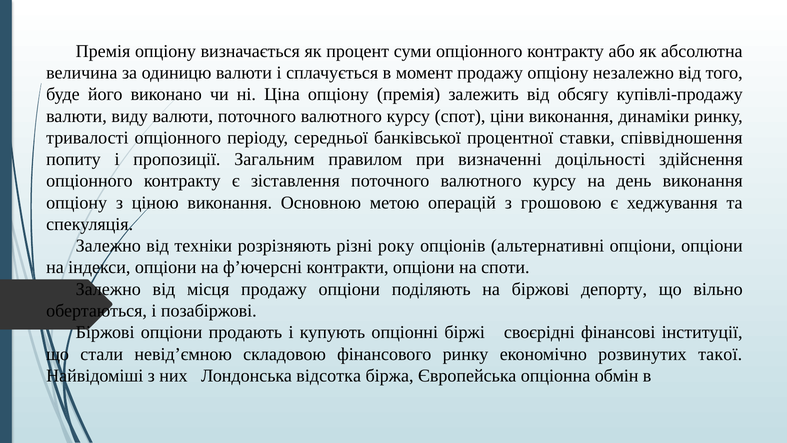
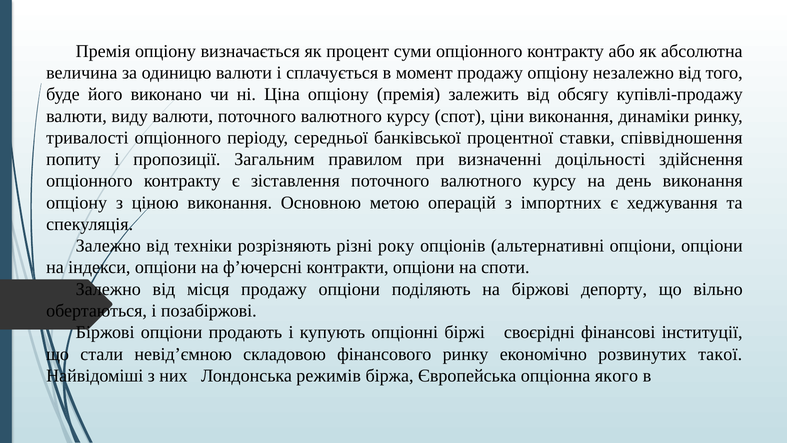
грошовою: грошовою -> імпортних (561, 203)
відсотка: відсотка -> режимів (329, 375)
обмін: обмін -> якого (616, 375)
